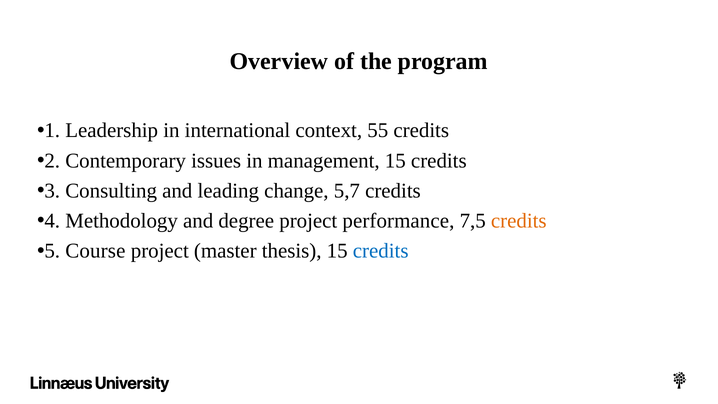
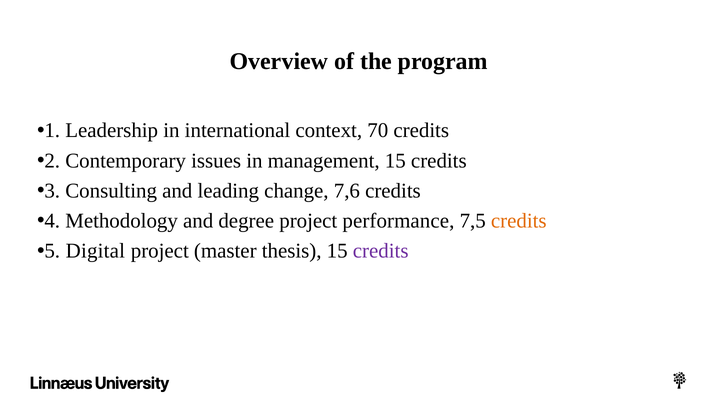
55: 55 -> 70 (378, 130)
5,7: 5,7 -> 7,6 (347, 191)
Course: Course -> Digital (95, 251)
credits colour: blue -> purple (381, 251)
